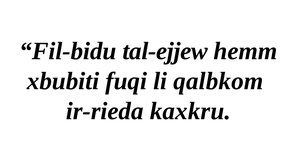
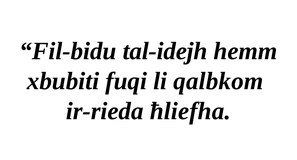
tal-ejjew: tal-ejjew -> tal-idejh (165, 51)
kaxkru: kaxkru -> ħliefha (190, 111)
